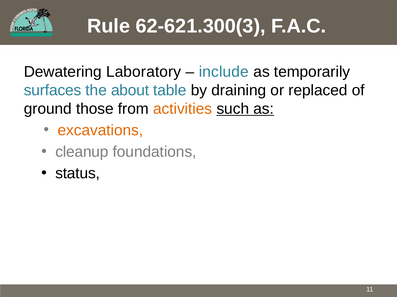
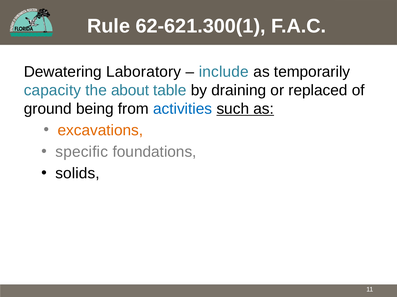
62-621.300(3: 62-621.300(3 -> 62-621.300(1 (201, 26)
surfaces: surfaces -> capacity (52, 90)
those: those -> being (95, 109)
activities colour: orange -> blue (183, 109)
cleanup: cleanup -> specific (82, 152)
status: status -> solids (77, 174)
